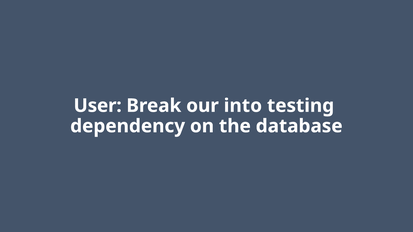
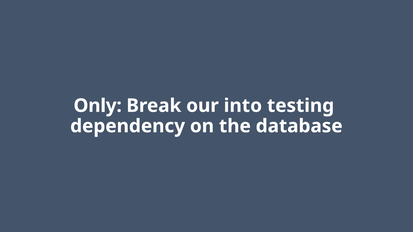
User: User -> Only (98, 106)
